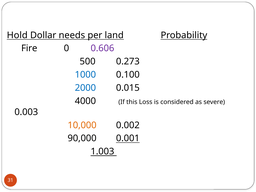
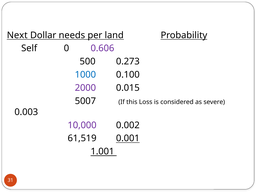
Hold: Hold -> Next (17, 35)
Fire: Fire -> Self (29, 48)
2000 colour: blue -> purple (85, 88)
4000: 4000 -> 5007 (85, 101)
10,000 colour: orange -> purple (82, 125)
90,000: 90,000 -> 61,519 (82, 138)
1.003: 1.003 -> 1.001 (102, 151)
